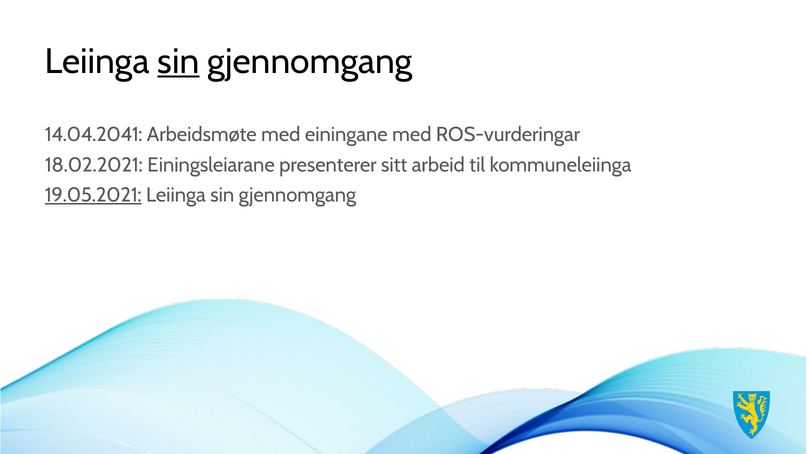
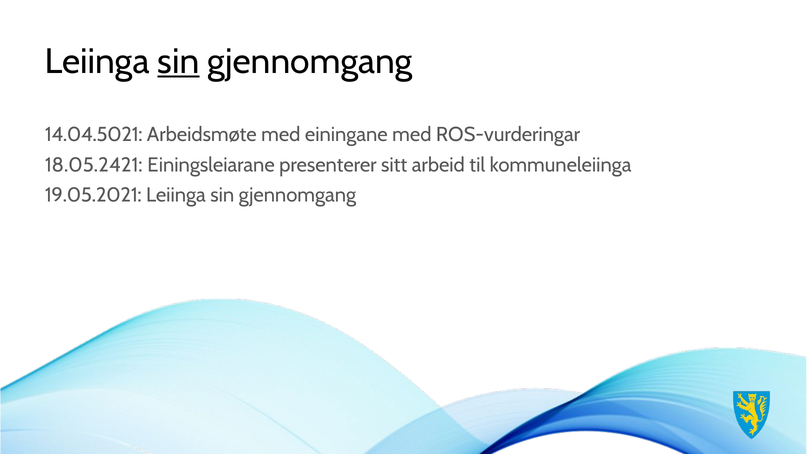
14.04.2041: 14.04.2041 -> 14.04.5021 (94, 135)
18.02.2021: 18.02.2021 -> 18.05.2421 (94, 165)
19.05.2021 underline: present -> none (93, 195)
